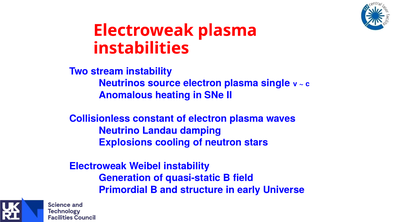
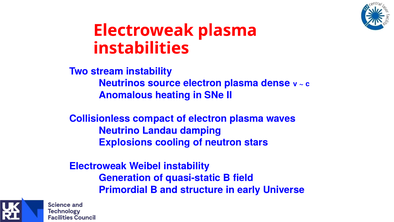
single: single -> dense (276, 83)
constant: constant -> compact (153, 119)
